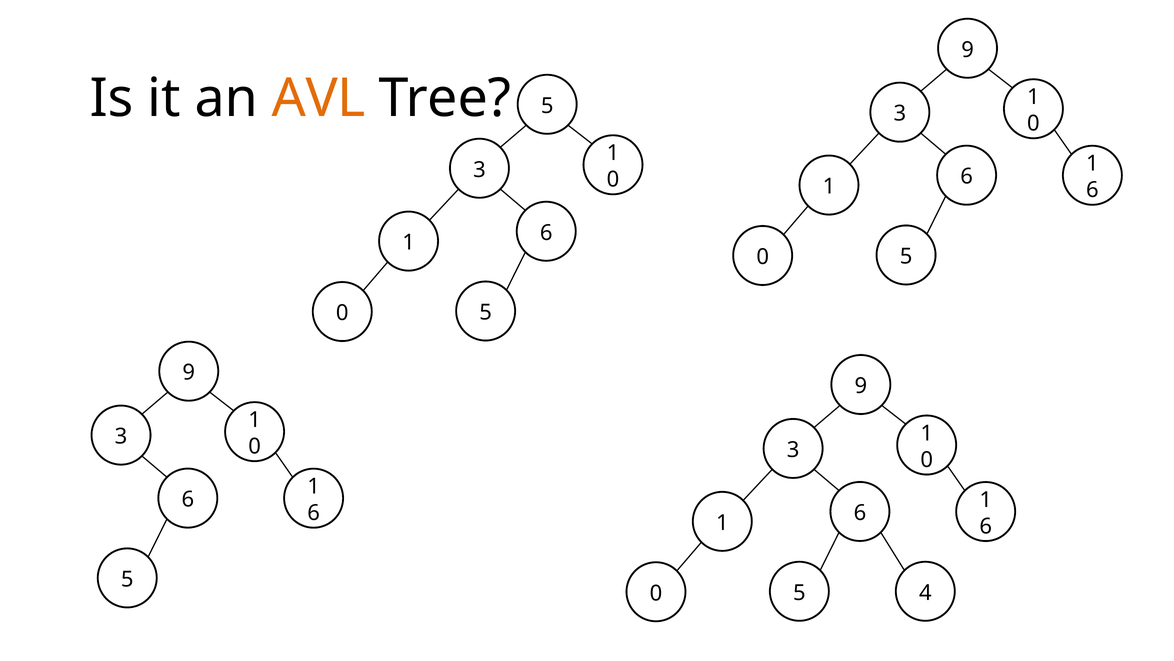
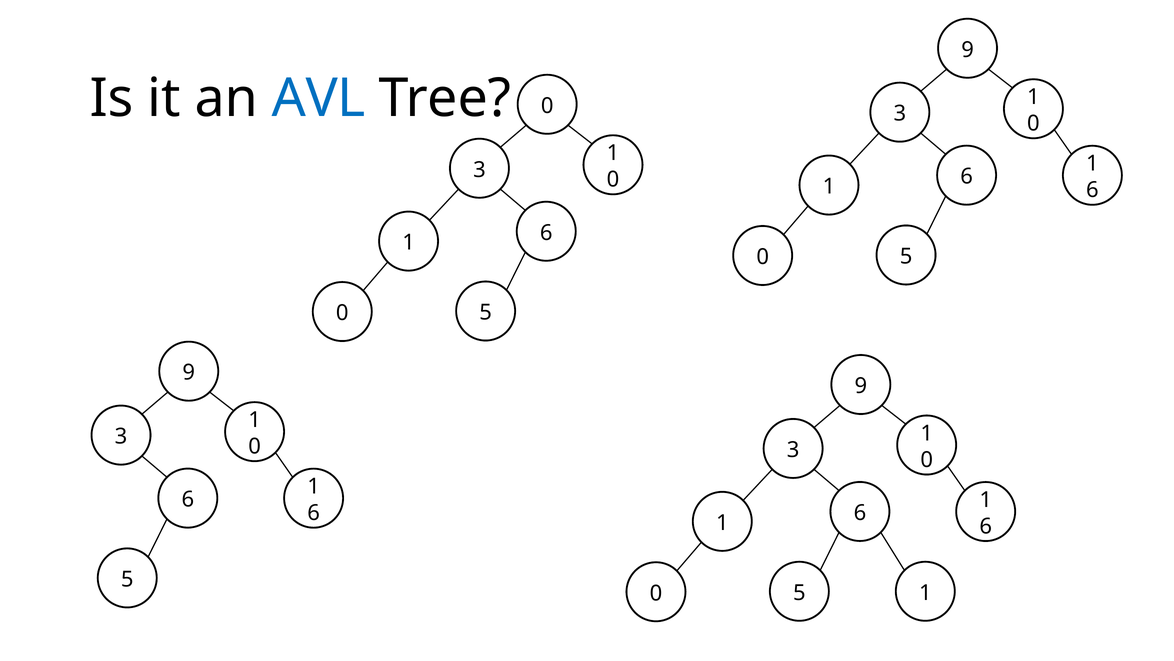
AVL colour: orange -> blue (319, 99)
Tree 5: 5 -> 0 (547, 106)
5 4: 4 -> 1 (925, 592)
